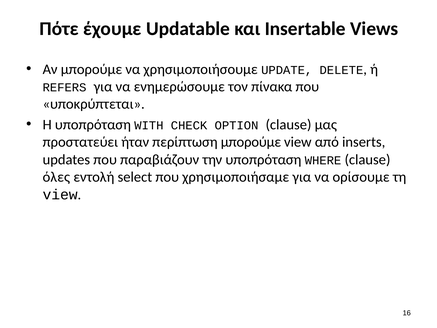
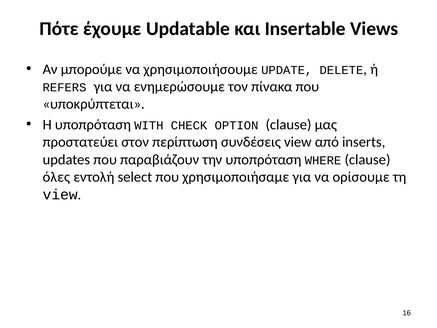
ήταν: ήταν -> στον (135, 142)
περίπτωση μπορούμε: μπορούμε -> συνδέσεις (251, 142)
